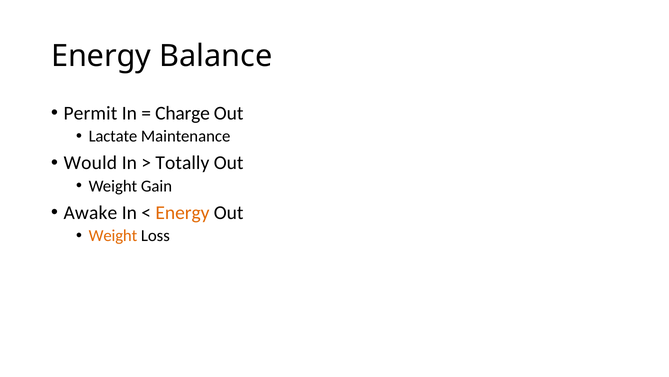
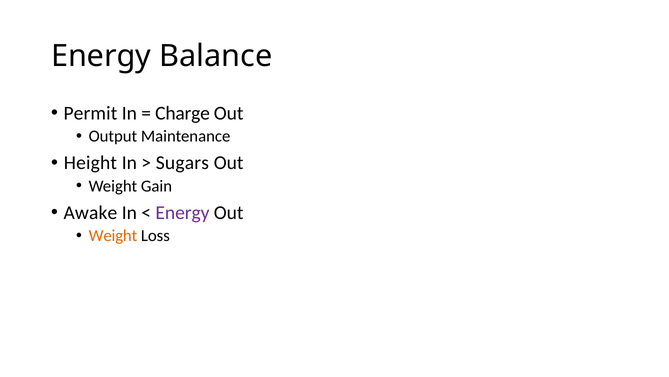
Lactate: Lactate -> Output (113, 136)
Would: Would -> Height (90, 163)
Totally: Totally -> Sugars (182, 163)
Energy colour: orange -> purple (182, 212)
